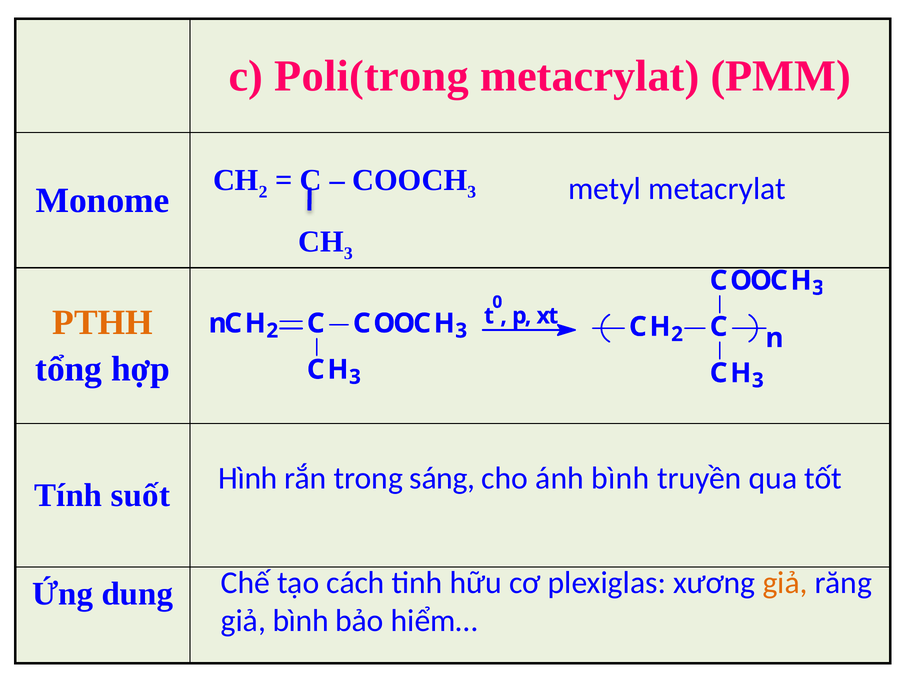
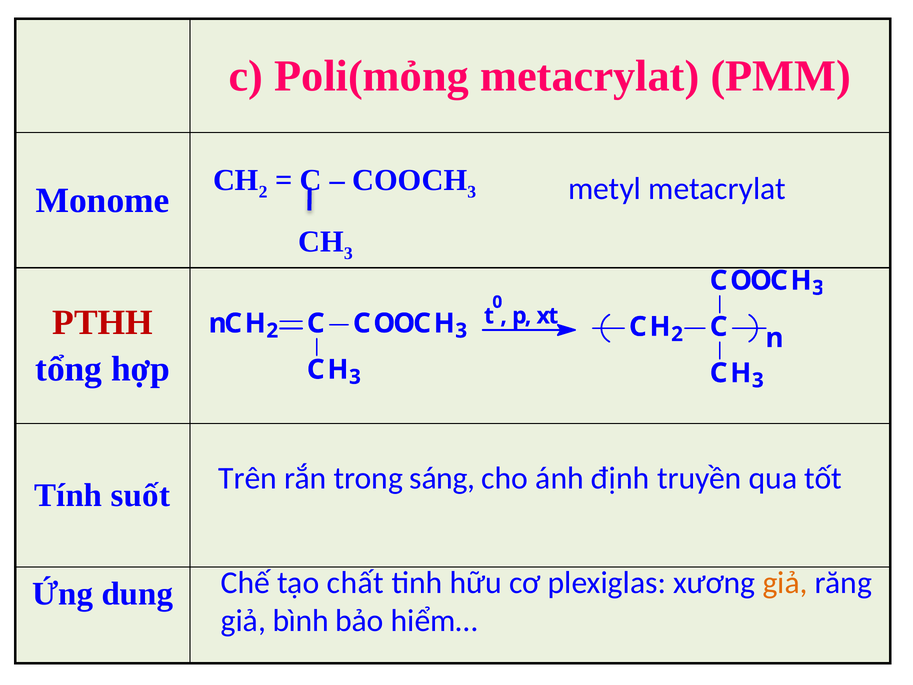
Poli(trong: Poli(trong -> Poli(mỏng (372, 76)
PTHH colour: orange -> red (103, 323)
Hình: Hình -> Trên (248, 478)
ánh bình: bình -> định (620, 478)
cách: cách -> chất (355, 583)
